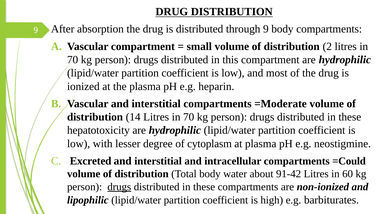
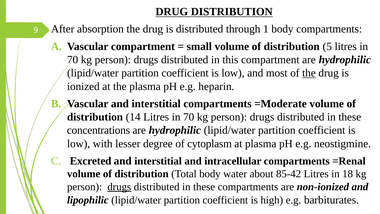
through 9: 9 -> 1 (266, 29)
2: 2 -> 5 (327, 46)
the underline: none -> present (309, 73)
hepatotoxicity: hepatotoxicity -> concentrations (98, 130)
=Could: =Could -> =Renal (349, 161)
91-42: 91-42 -> 85-42 (289, 174)
60: 60 -> 18 (348, 174)
